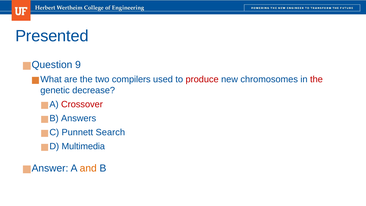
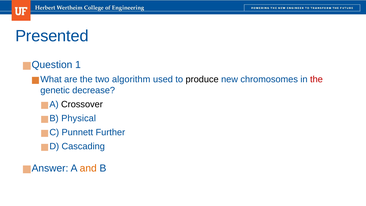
9: 9 -> 1 (78, 65)
compilers: compilers -> algorithm (131, 79)
produce colour: red -> black (202, 79)
Crossover colour: red -> black (82, 104)
Answers: Answers -> Physical (79, 118)
Search: Search -> Further (110, 132)
Multimedia: Multimedia -> Cascading (83, 146)
